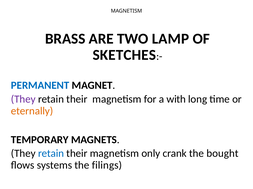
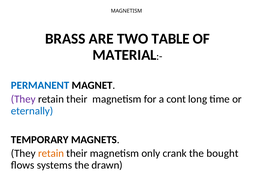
LAMP: LAMP -> TABLE (171, 39)
SKETCHES: SKETCHES -> MATERIAL (124, 55)
with: with -> cont (176, 100)
eternally colour: orange -> blue (32, 111)
retain colour: blue -> orange (51, 154)
filings: filings -> drawn (107, 166)
